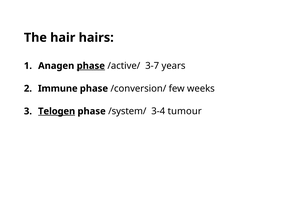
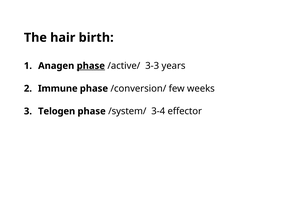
hairs: hairs -> birth (96, 38)
3-7: 3-7 -> 3-3 (152, 66)
Telogen underline: present -> none (57, 111)
tumour: tumour -> effector (185, 111)
